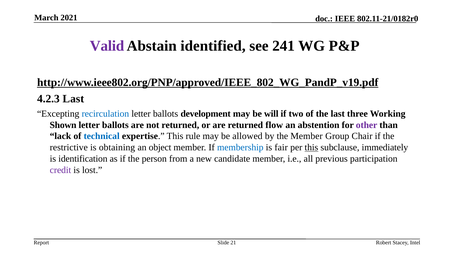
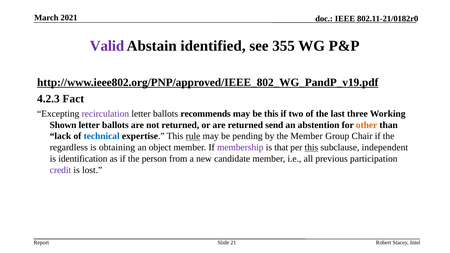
241: 241 -> 355 (284, 46)
4.2.3 Last: Last -> Fact (73, 99)
recirculation colour: blue -> purple (105, 114)
development: development -> recommends (206, 114)
be will: will -> this (271, 114)
flow: flow -> send (274, 125)
other colour: purple -> orange (367, 125)
rule underline: none -> present (193, 136)
allowed: allowed -> pending (247, 136)
restrictive: restrictive -> regardless (69, 148)
membership colour: blue -> purple (240, 148)
fair: fair -> that (281, 148)
immediately: immediately -> independent (385, 148)
